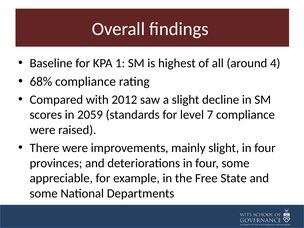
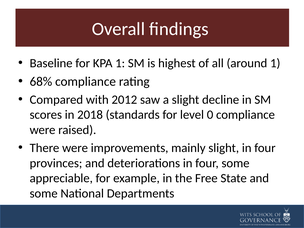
around 4: 4 -> 1 (275, 63)
2059: 2059 -> 2018 (90, 115)
7: 7 -> 0 (210, 115)
